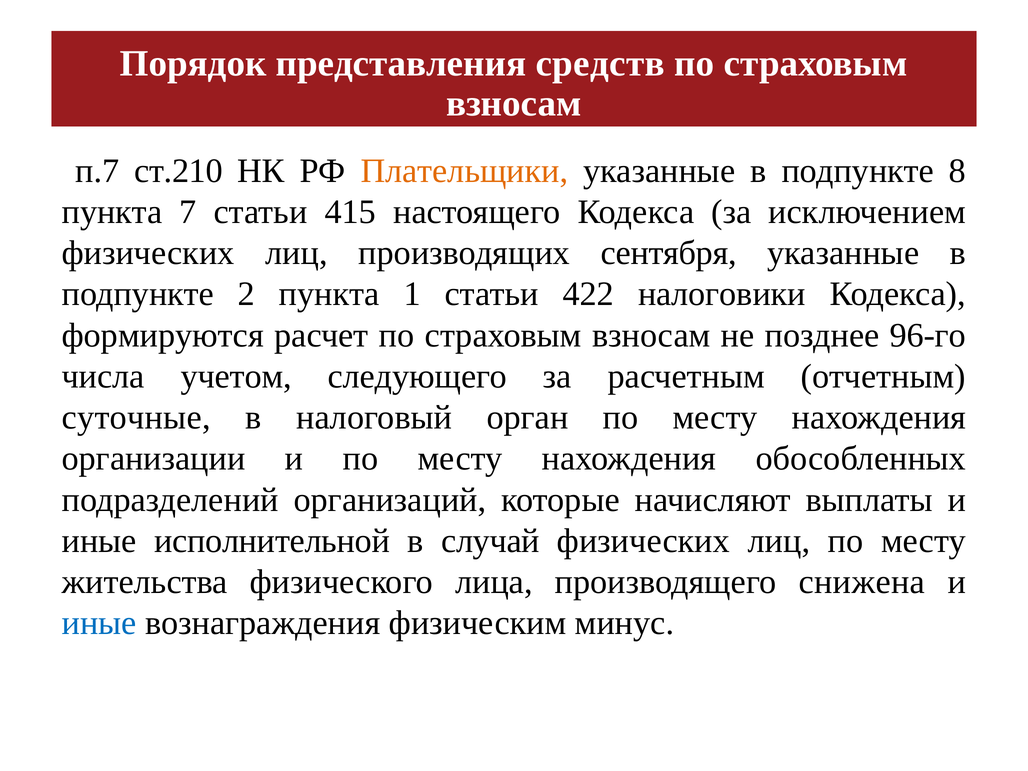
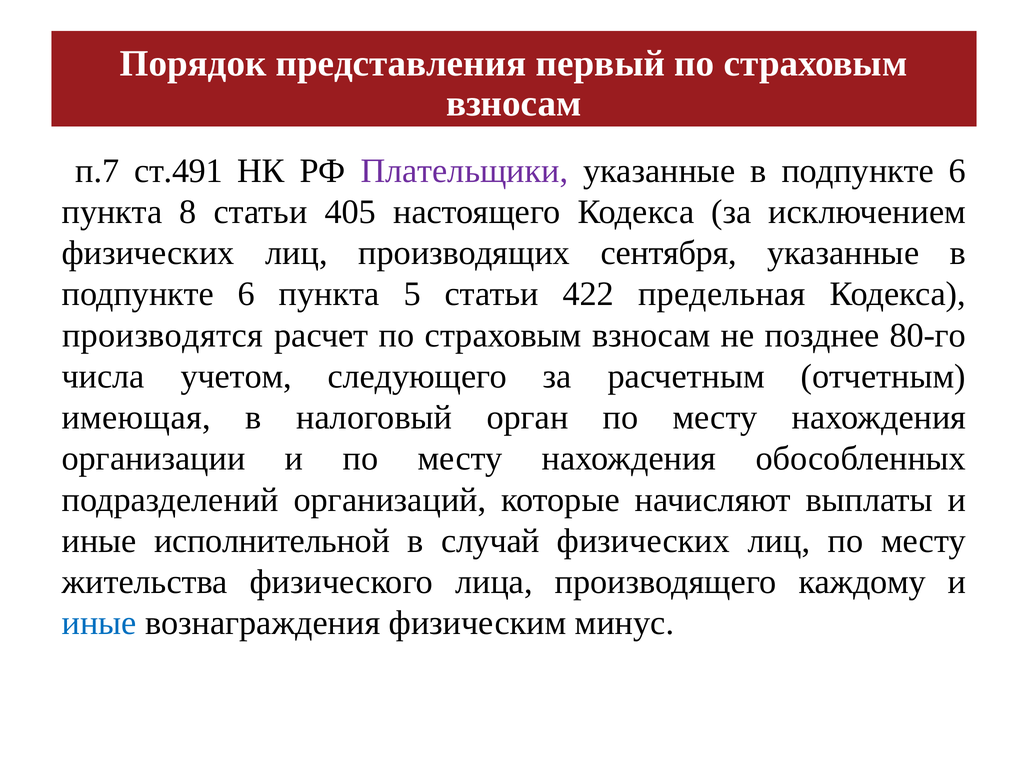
средств: средств -> первый (600, 63)
ст.210: ст.210 -> ст.491 (179, 171)
Плательщики colour: orange -> purple (464, 171)
8: 8 -> 6 (958, 171)
7: 7 -> 8 (188, 212)
415: 415 -> 405 (350, 212)
2: 2 -> 6 (246, 294)
1: 1 -> 5 (412, 294)
налоговики: налоговики -> предельная (722, 294)
формируются: формируются -> производятся (163, 335)
96-го: 96-го -> 80-го (928, 335)
суточные: суточные -> имеющая (136, 417)
снижена: снижена -> каждому (862, 582)
